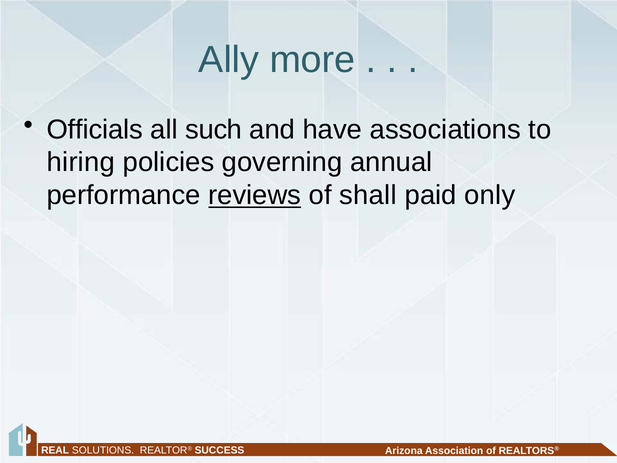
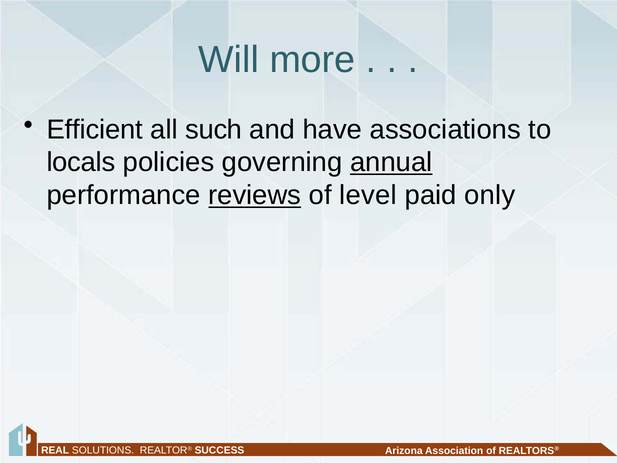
Ally: Ally -> Will (229, 60)
Officials: Officials -> Efficient (95, 129)
hiring: hiring -> locals (81, 162)
annual underline: none -> present (391, 162)
shall: shall -> level (368, 195)
